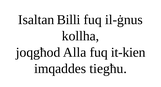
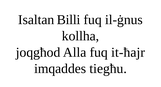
it-kien: it-kien -> it-ħajr (128, 52)
